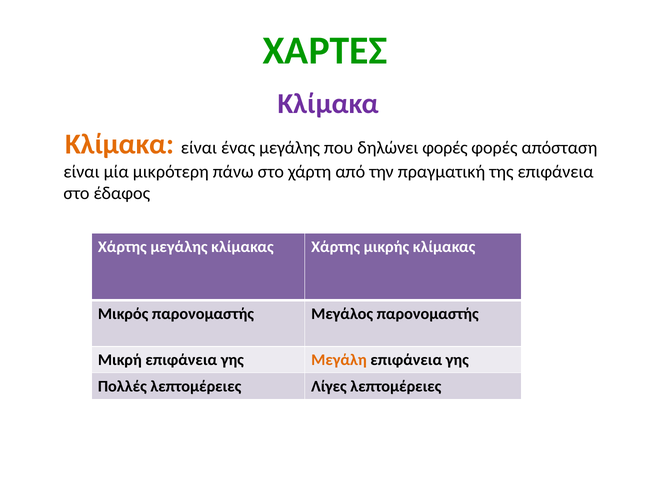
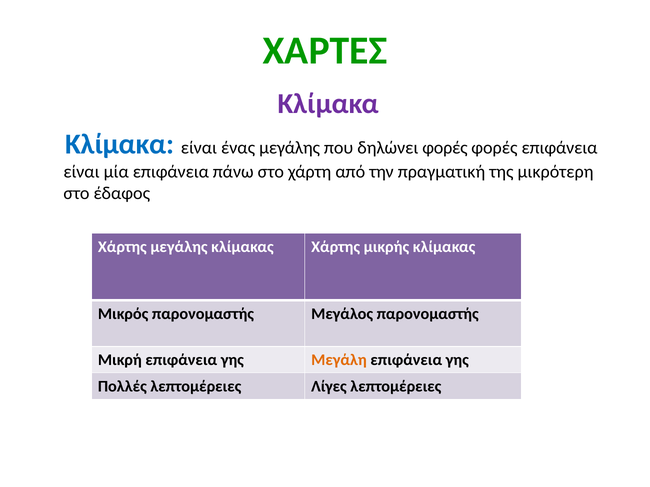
Κλίμακα colour: orange -> blue (120, 144)
φορές απόσταση: απόσταση -> επιφάνεια (559, 148)
μία μικρότερη: μικρότερη -> επιφάνεια (171, 172)
της επιφάνεια: επιφάνεια -> μικρότερη (555, 172)
